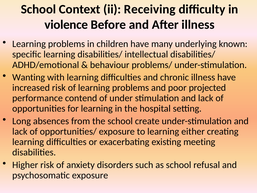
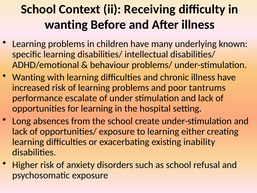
violence: violence -> wanting (66, 25)
projected: projected -> tantrums (207, 88)
contend: contend -> escalate (81, 98)
meeting: meeting -> inability (199, 142)
